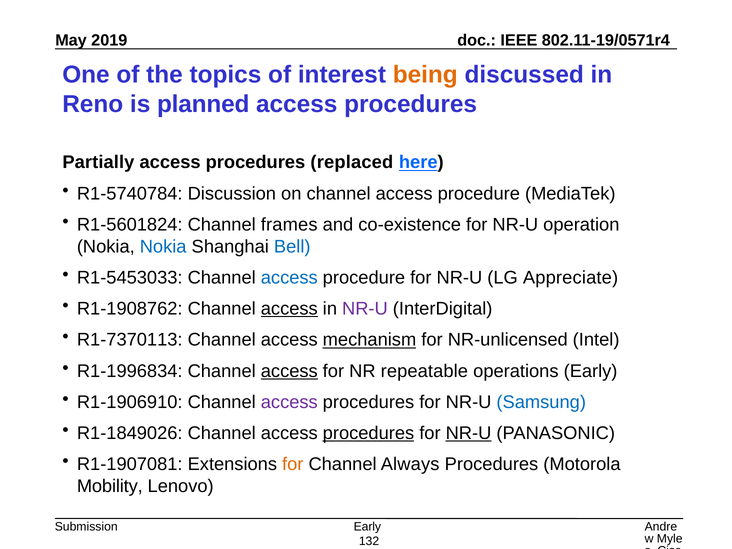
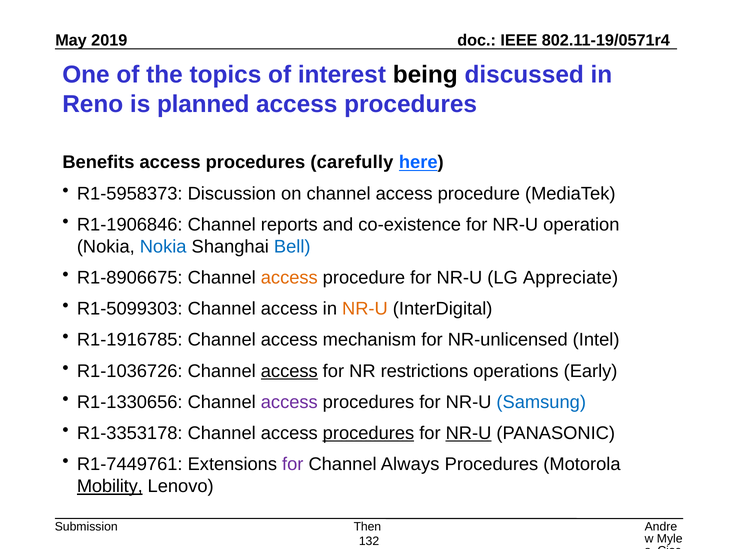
being colour: orange -> black (425, 75)
Partially: Partially -> Benefits (98, 162)
replaced: replaced -> carefully (352, 162)
R1-5740784: R1-5740784 -> R1-5958373 (130, 193)
R1-5601824: R1-5601824 -> R1-1906846 (130, 225)
frames: frames -> reports (289, 225)
R1-5453033: R1-5453033 -> R1-8906675 (130, 278)
access colour: blue -> orange (289, 278)
R1-1908762: R1-1908762 -> R1-5099303 (130, 309)
access underline: present -> none (289, 309)
NR-U colour: purple -> orange (365, 309)
R1-7370113: R1-7370113 -> R1-1916785 (130, 340)
mechanism underline: present -> none (369, 340)
R1-1996834: R1-1996834 -> R1-1036726 (130, 371)
repeatable: repeatable -> restrictions (424, 371)
R1-1906910: R1-1906910 -> R1-1330656 (130, 402)
R1-1849026: R1-1849026 -> R1-3353178 (130, 433)
R1-1907081: R1-1907081 -> R1-7449761 (130, 464)
for colour: orange -> purple (293, 464)
Mobility underline: none -> present (110, 486)
Early: Early -> Then (367, 527)
